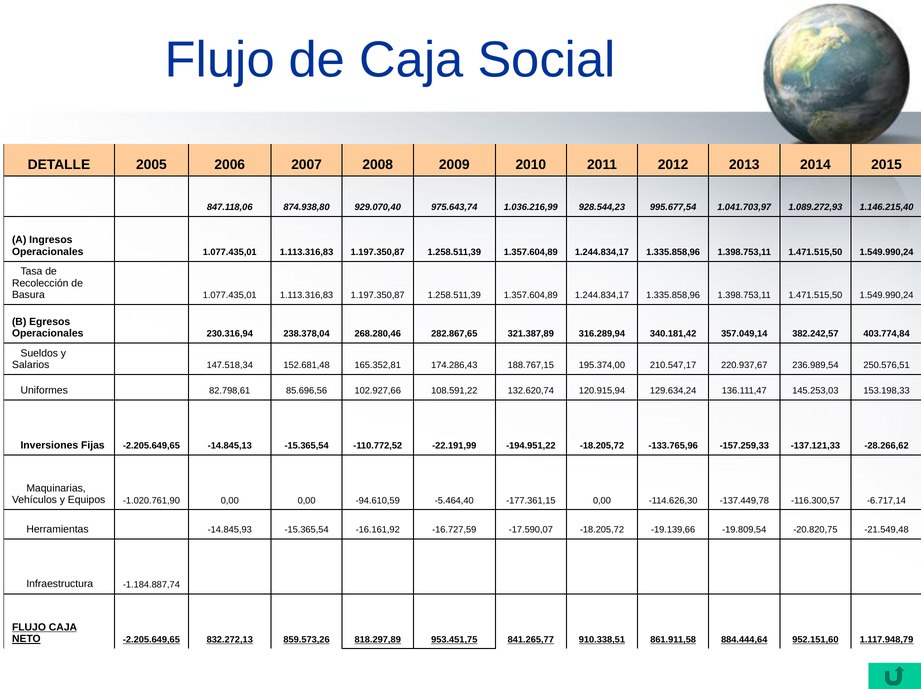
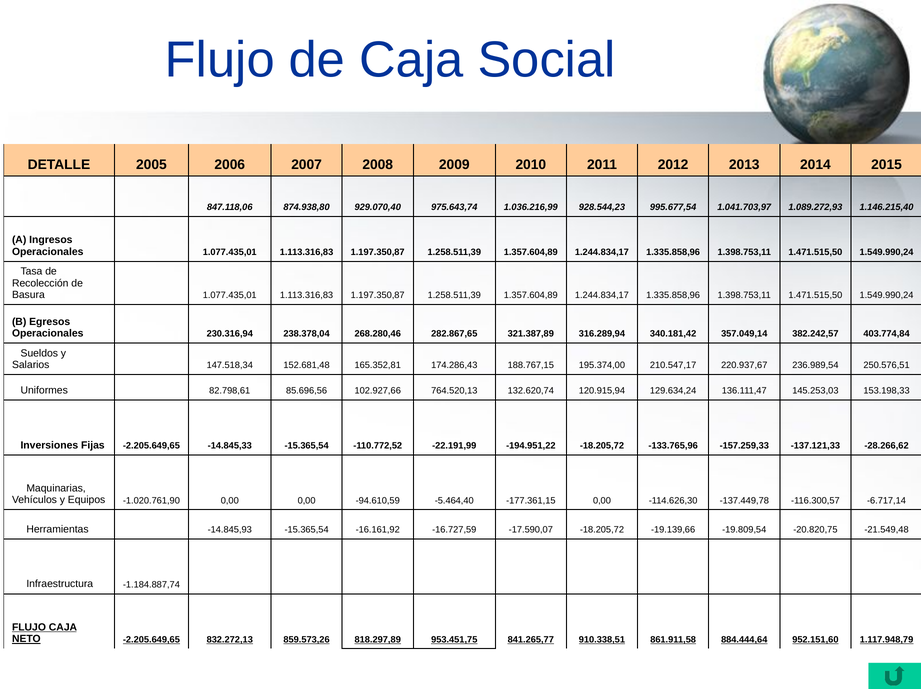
108.591,22: 108.591,22 -> 764.520,13 (454, 391)
-14.845,13: -14.845,13 -> -14.845,33 (230, 446)
